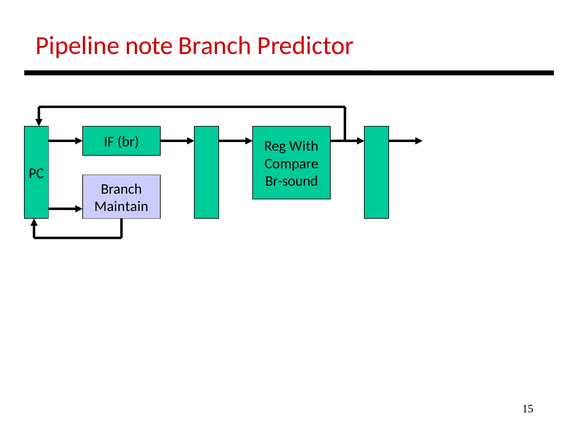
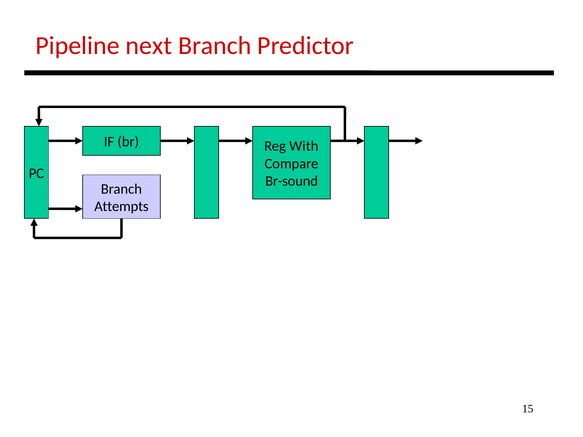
note: note -> next (149, 46)
Maintain: Maintain -> Attempts (121, 207)
